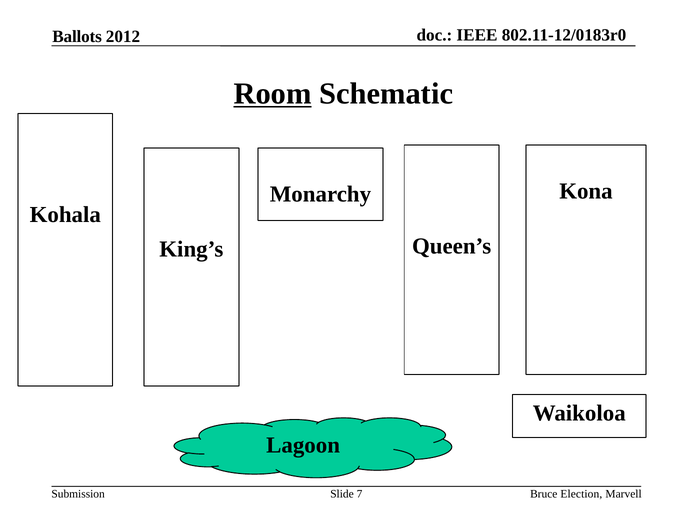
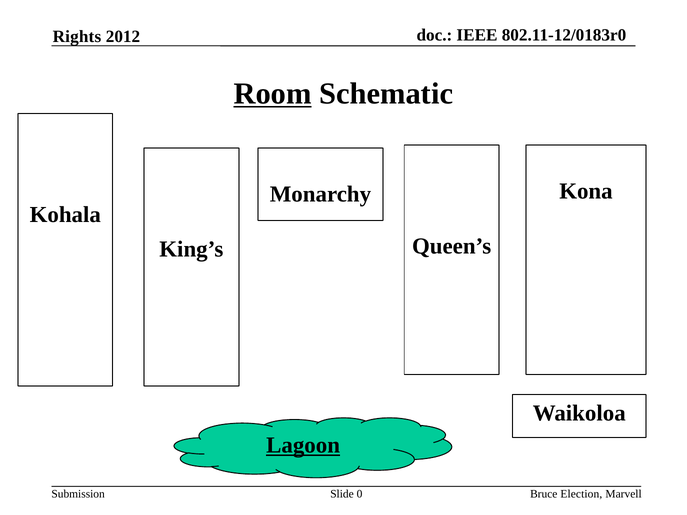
Ballots: Ballots -> Rights (77, 37)
Lagoon underline: none -> present (303, 446)
7: 7 -> 0 (360, 494)
